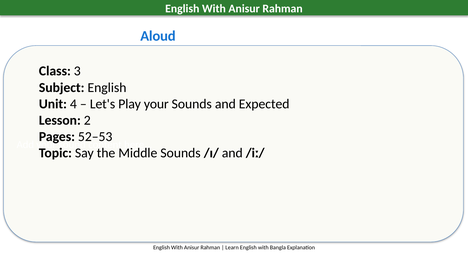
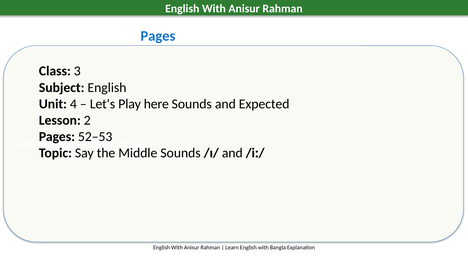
Aloud: Aloud -> Pages (158, 36)
Play your: your -> here (156, 104)
